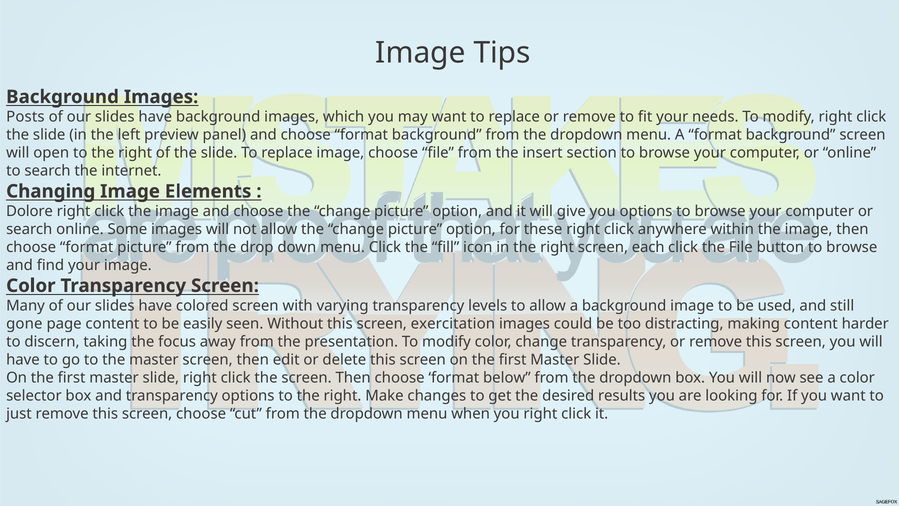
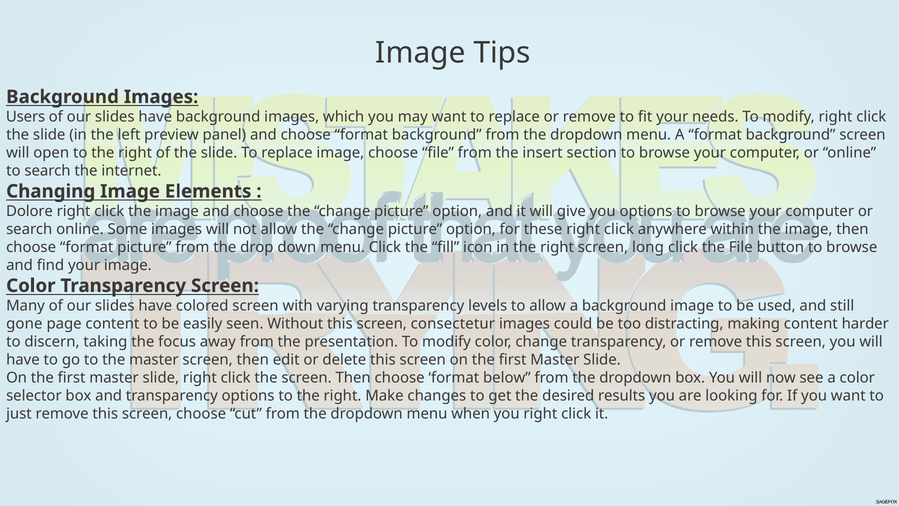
Posts: Posts -> Users (26, 117)
each: each -> long (648, 247)
exercitation: exercitation -> consectetur (453, 324)
